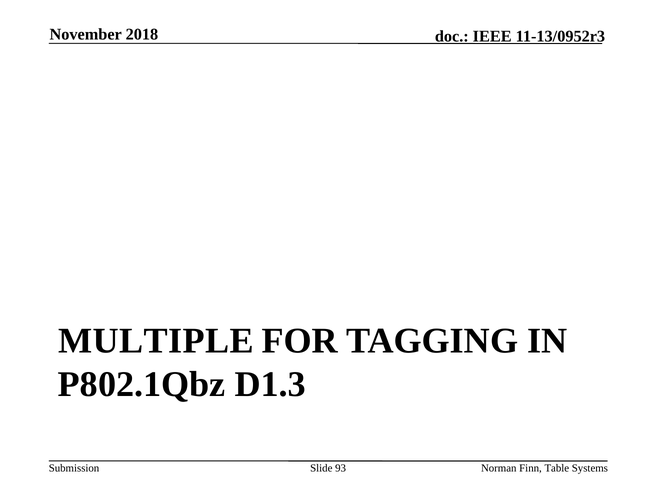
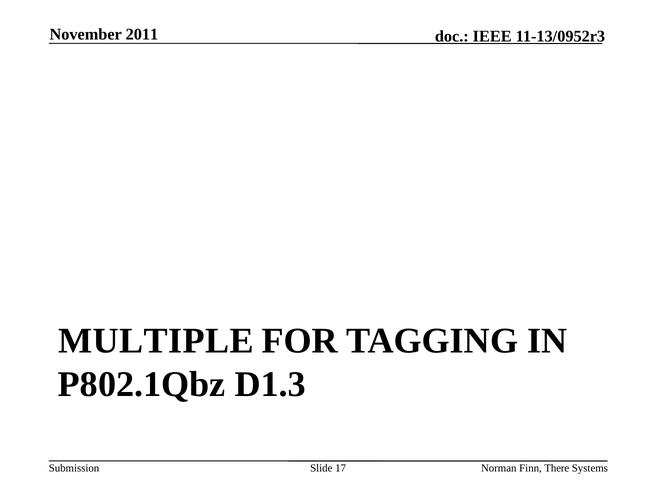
2018: 2018 -> 2011 (142, 35)
93: 93 -> 17 (341, 468)
Table: Table -> There (557, 468)
